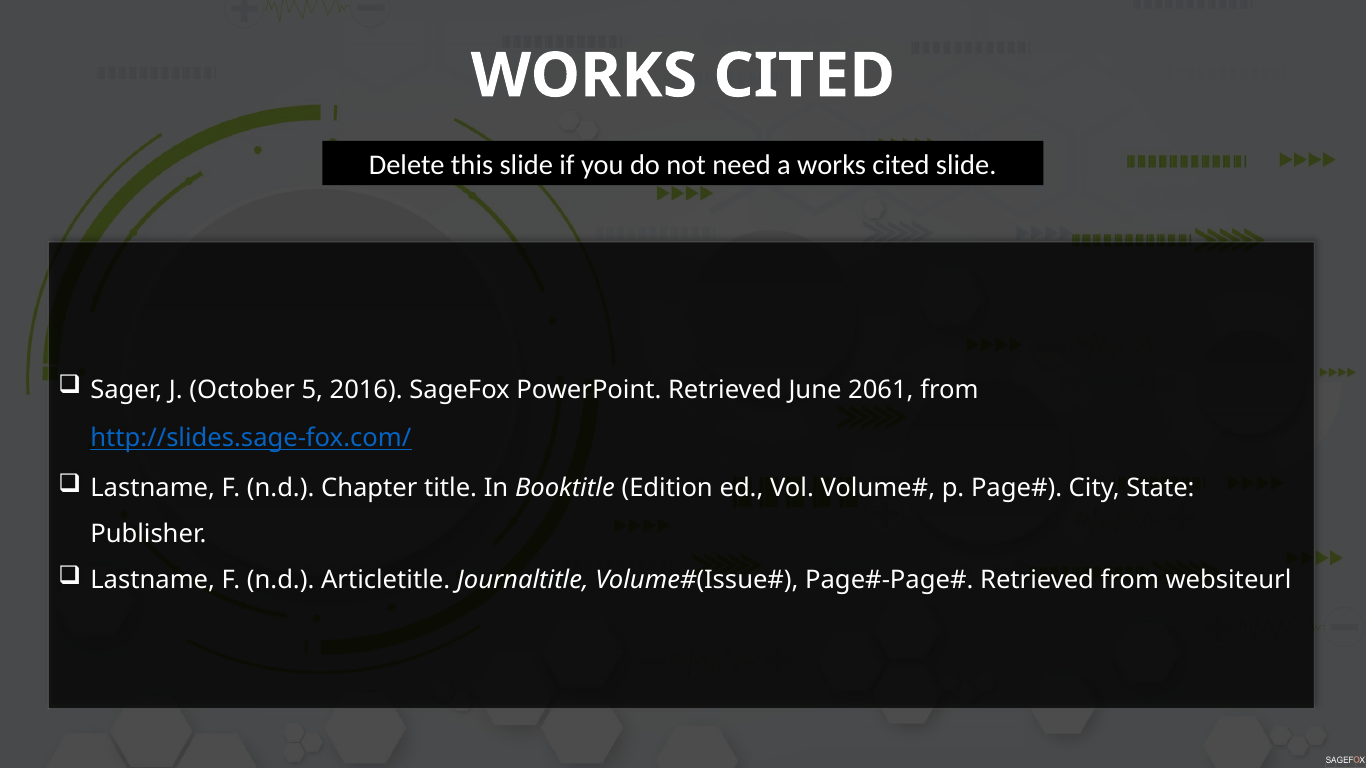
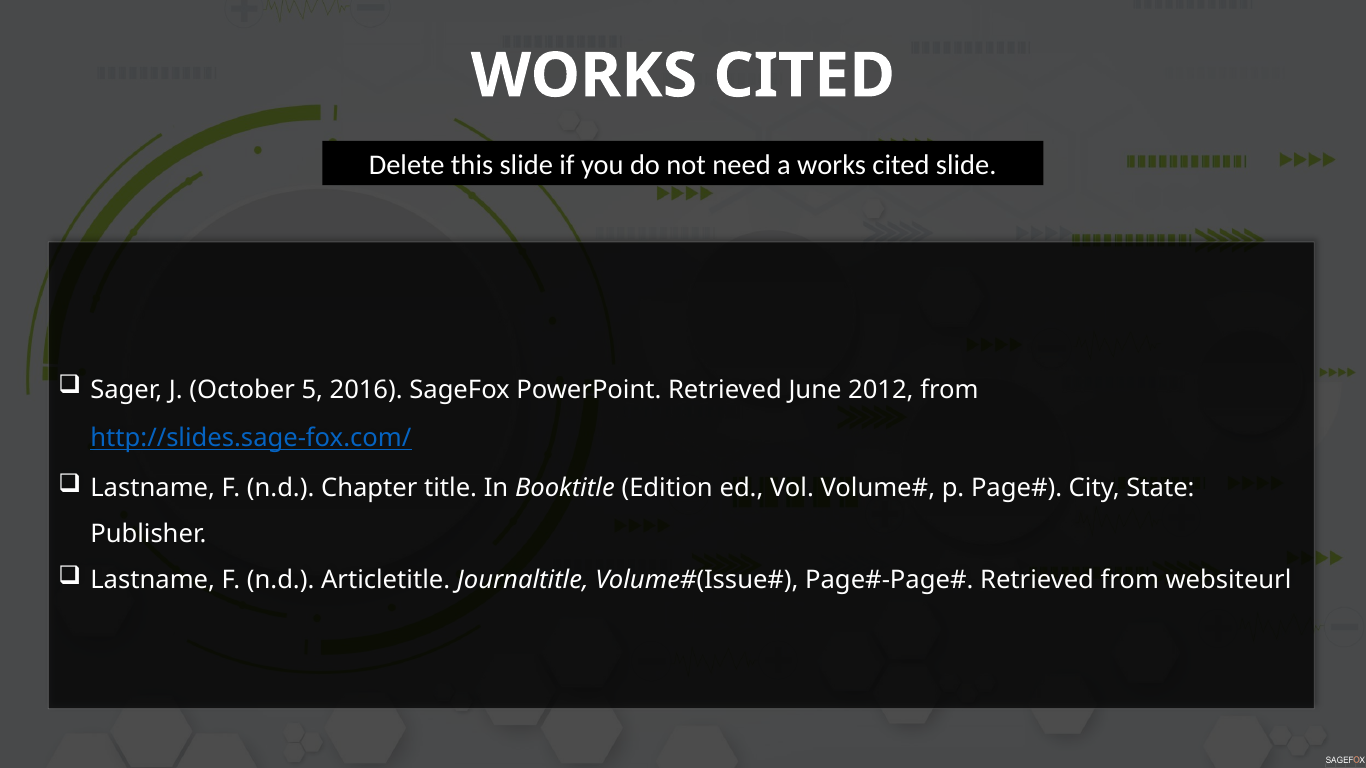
2061: 2061 -> 2012 (881, 390)
